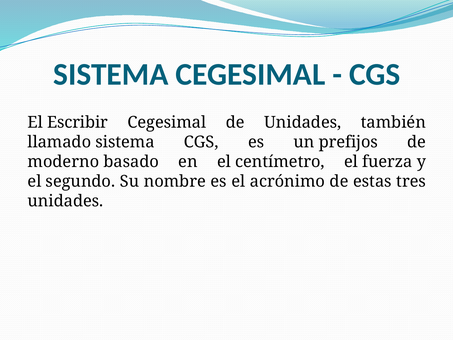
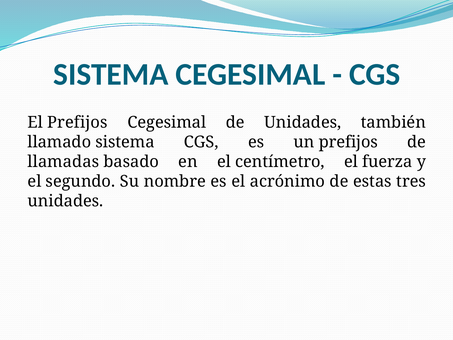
El Escribir: Escribir -> Prefijos (77, 122)
moderno: moderno -> llamadas (63, 162)
